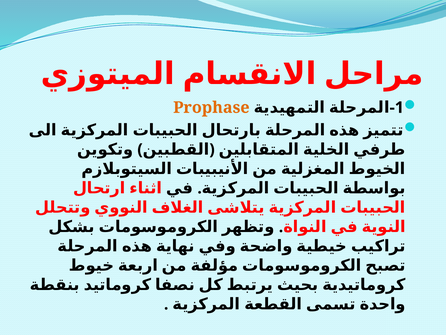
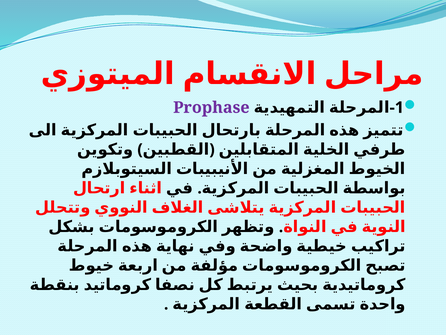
Prophase colour: orange -> purple (211, 107)
